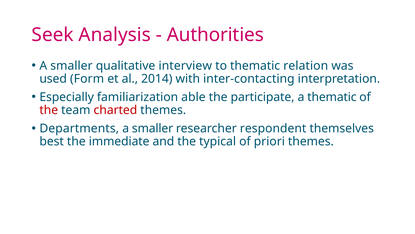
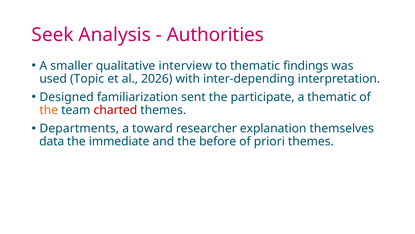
relation: relation -> findings (306, 66)
Form: Form -> Topic (87, 79)
2014: 2014 -> 2026 (157, 79)
inter-contacting: inter-contacting -> inter-depending (249, 79)
Especially: Especially -> Designed (67, 97)
able: able -> sent (193, 97)
the colour: red -> orange (49, 110)
smaller: smaller -> toward (152, 128)
respondent: respondent -> explanation (273, 128)
best: best -> data (52, 141)
typical: typical -> before (218, 141)
